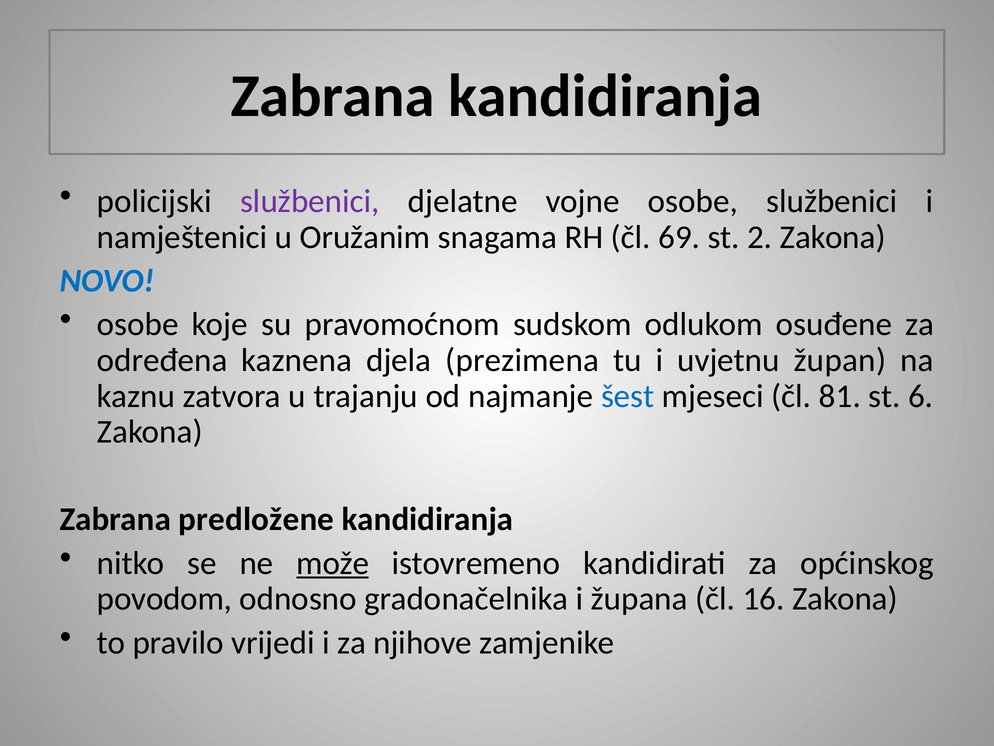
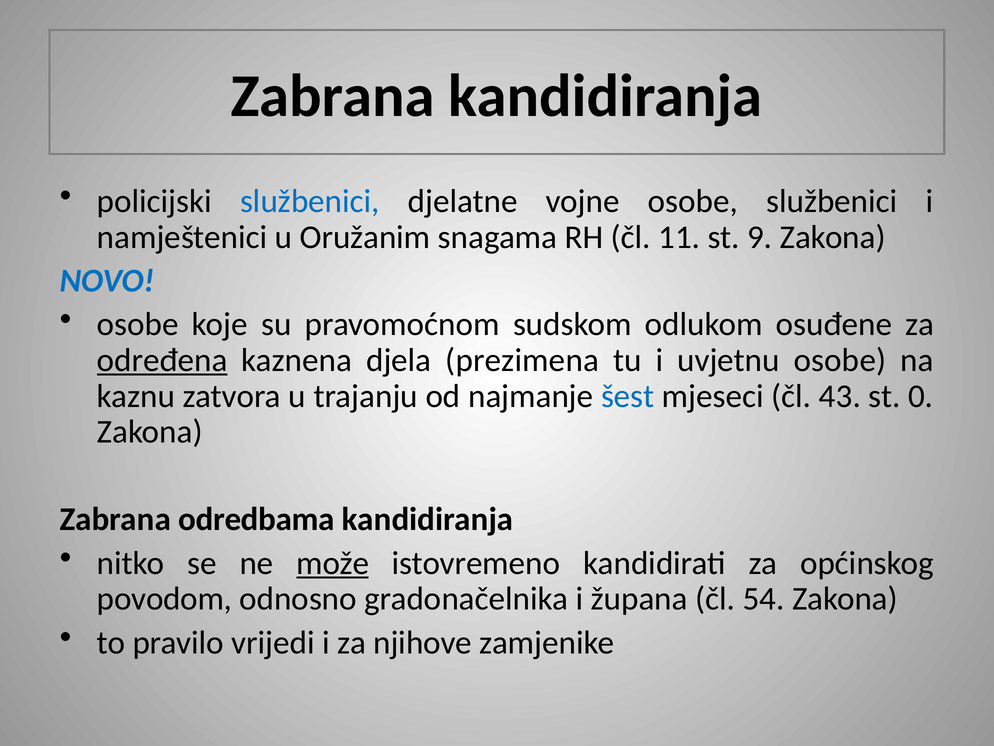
službenici colour: purple -> blue (310, 201)
69: 69 -> 11 (679, 237)
2: 2 -> 9 (760, 237)
određena underline: none -> present (162, 360)
uvjetnu župan: župan -> osobe (840, 360)
81: 81 -> 43 (840, 396)
6: 6 -> 0 (921, 396)
predložene: predložene -> odredbama (257, 519)
16: 16 -> 54 (763, 599)
